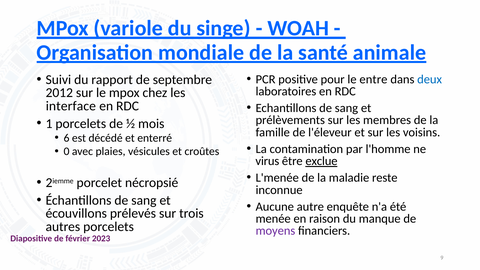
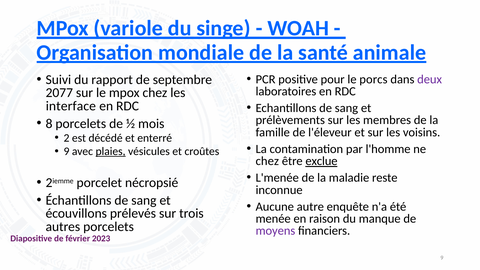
entre: entre -> porcs (373, 79)
deux colour: blue -> purple (430, 79)
2012: 2012 -> 2077 (59, 93)
1: 1 -> 8 (49, 124)
6: 6 -> 2 (67, 138)
0: 0 -> 9 (67, 152)
plaies underline: none -> present (111, 152)
virus: virus -> chez (267, 161)
